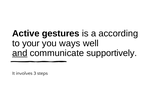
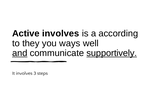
Active gestures: gestures -> involves (61, 34)
your: your -> they (31, 44)
supportively underline: none -> present (112, 53)
